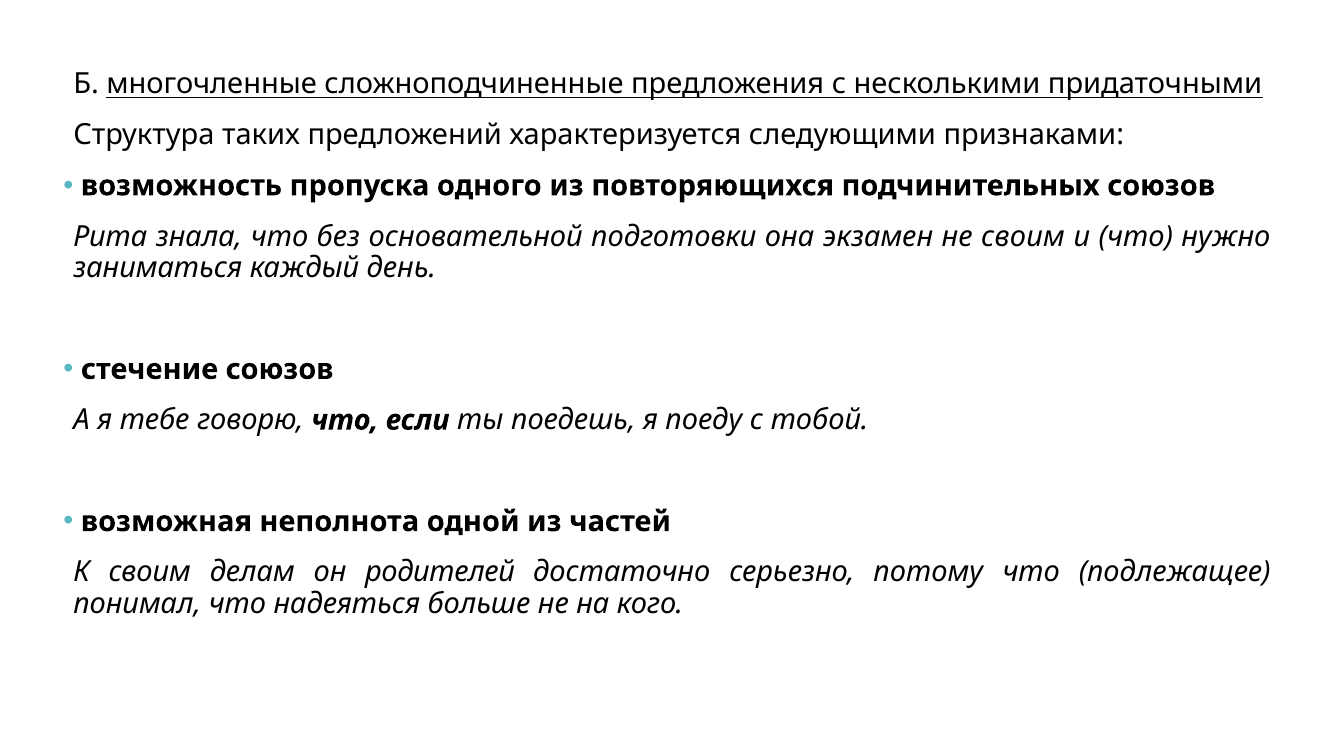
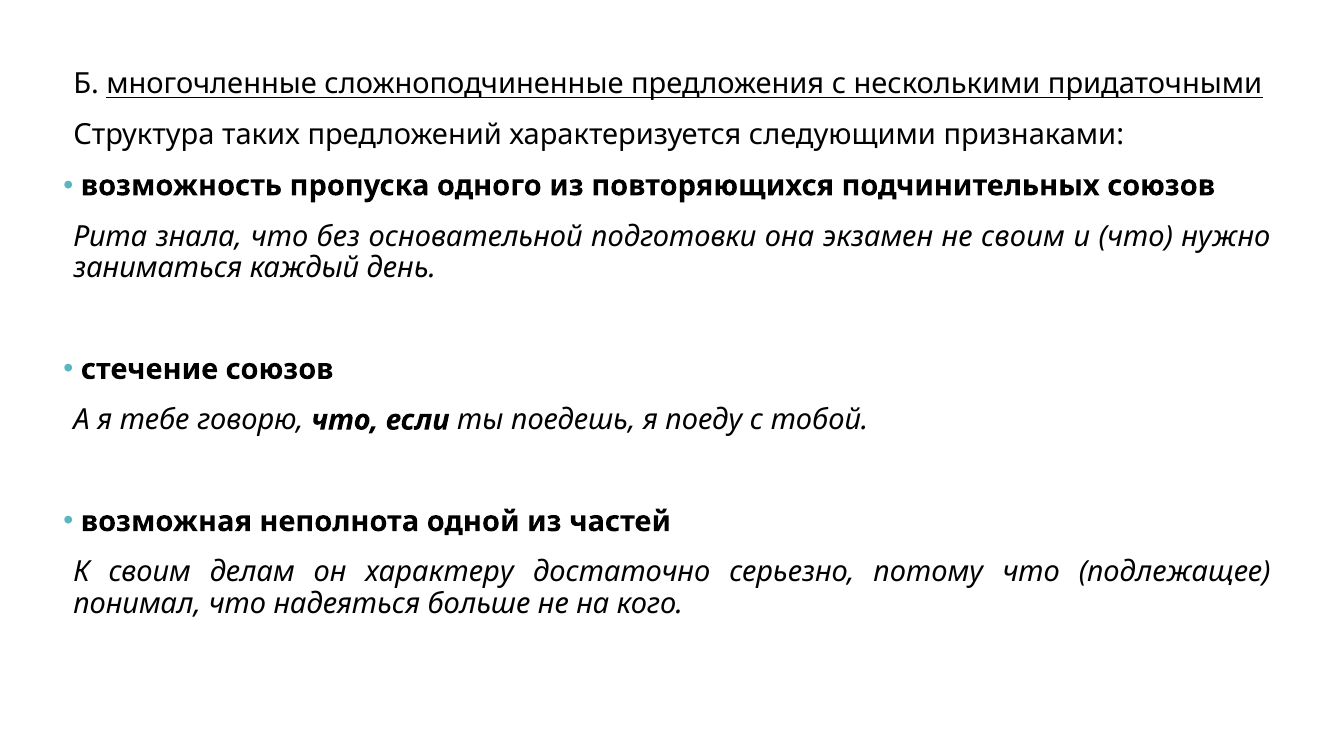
родителей: родителей -> характеру (440, 572)
